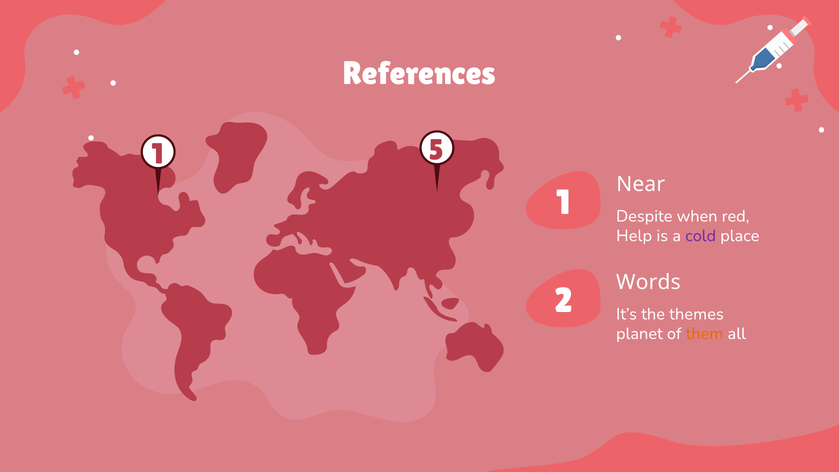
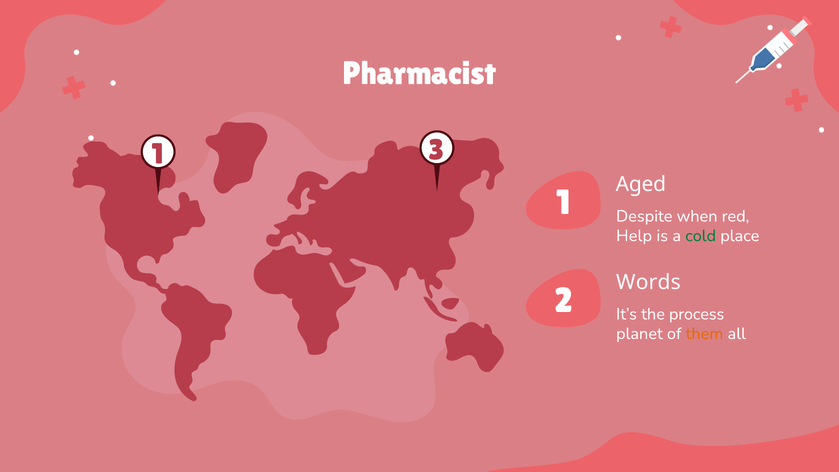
References: References -> Pharmacist (420, 74)
5: 5 -> 3 (437, 150)
Near: Near -> Aged (641, 184)
cold colour: purple -> green (701, 236)
themes: themes -> process (697, 314)
